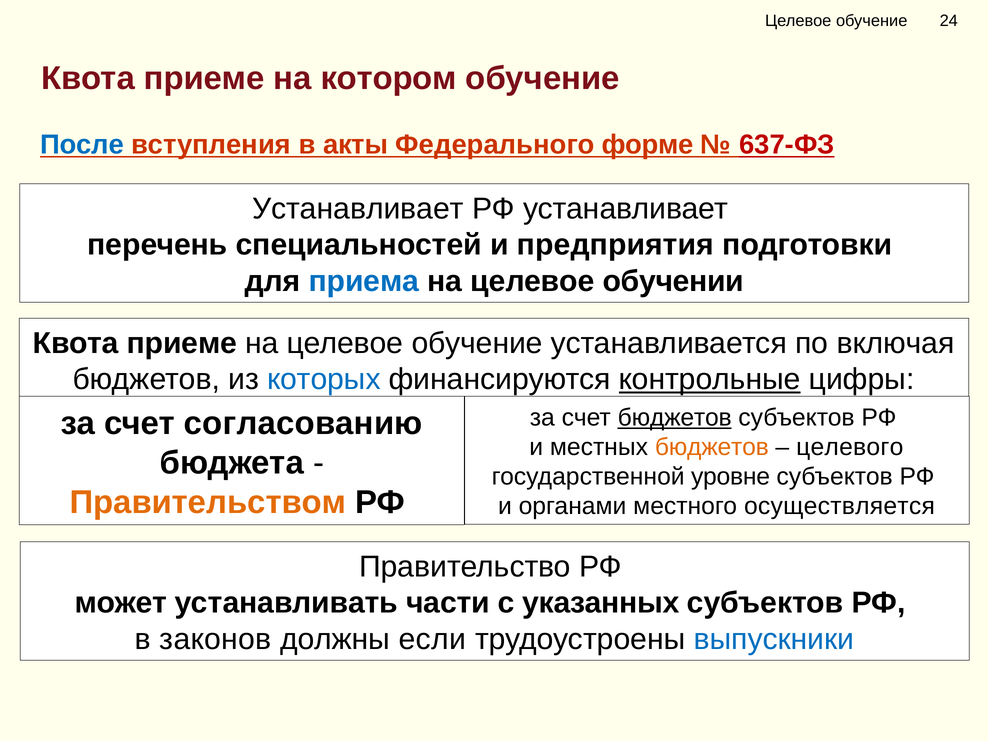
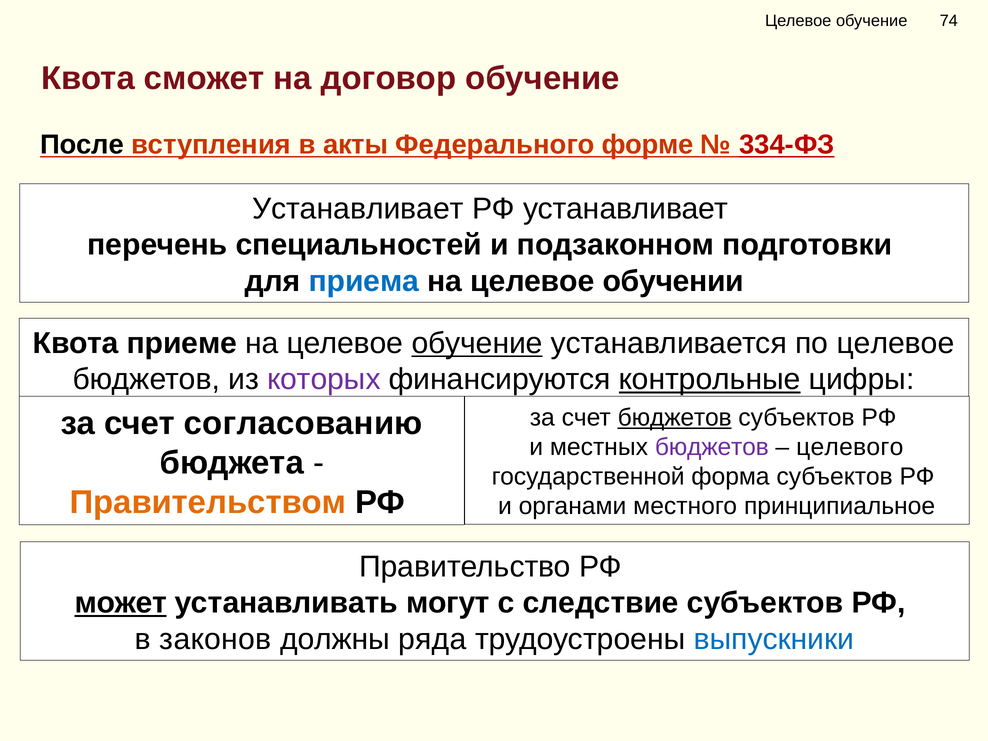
24: 24 -> 74 (949, 21)
приеме: приеме -> сможет (204, 78)
котором: котором -> договор (388, 78)
После colour: blue -> black (82, 145)
637-ФЗ: 637-ФЗ -> 334-ФЗ (787, 145)
предприятия: предприятия -> подзаконном (616, 245)
обучение underline: none -> present (477, 343)
по включая: включая -> целевое (896, 343)
которых colour: blue -> purple (324, 379)
бюджетов colour: orange -> purple (712, 447)
уровне: уровне -> форма (730, 477)
осуществляется: осуществляется -> принципиальное (840, 506)
может underline: none -> present (121, 603)
части: части -> могут (448, 603)
указанных: указанных -> следствие (601, 603)
если: если -> ряда (432, 639)
